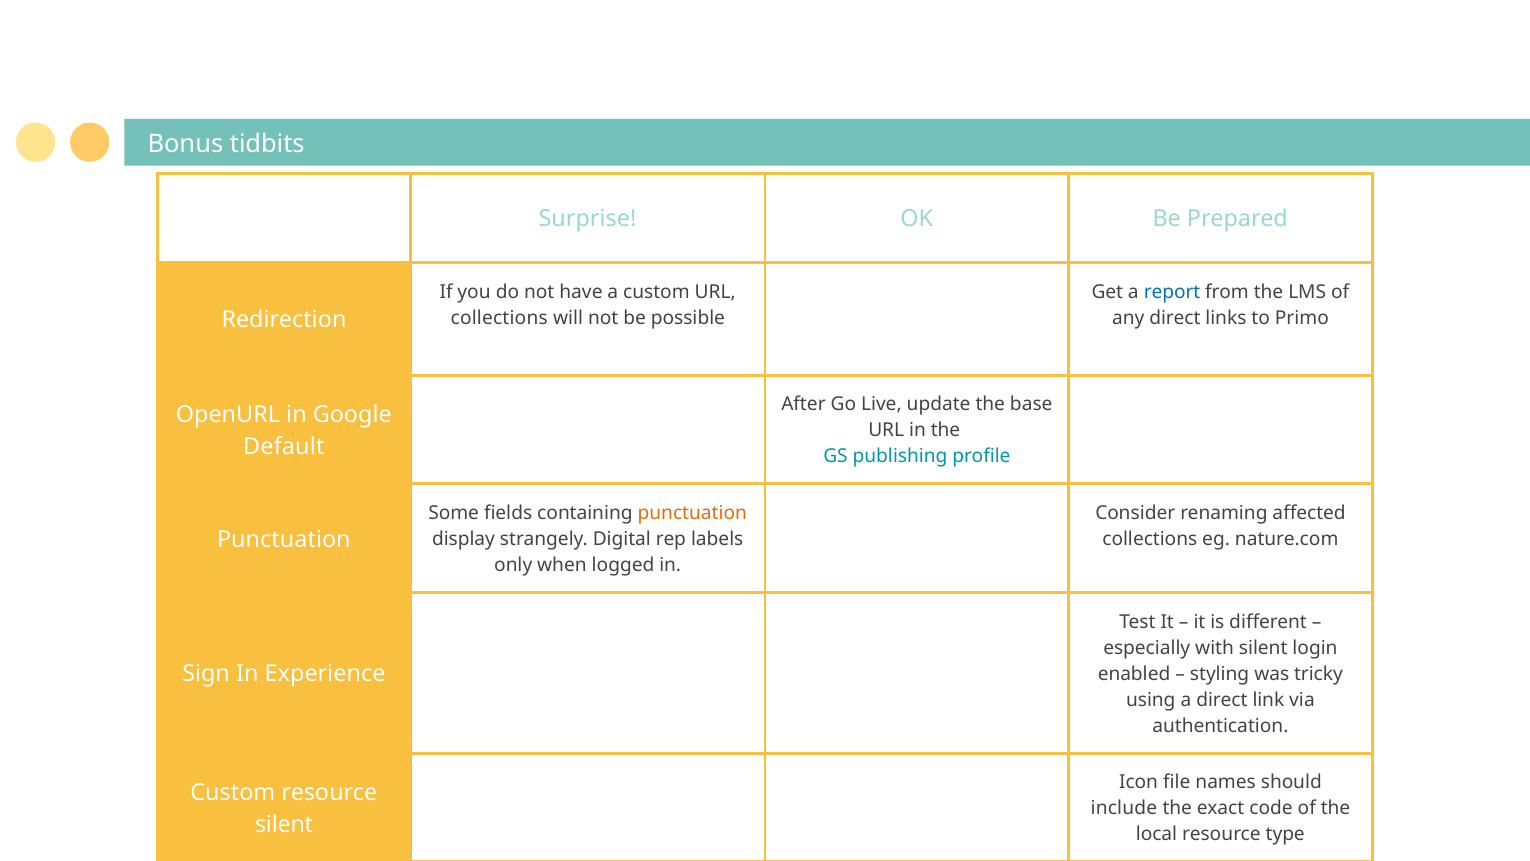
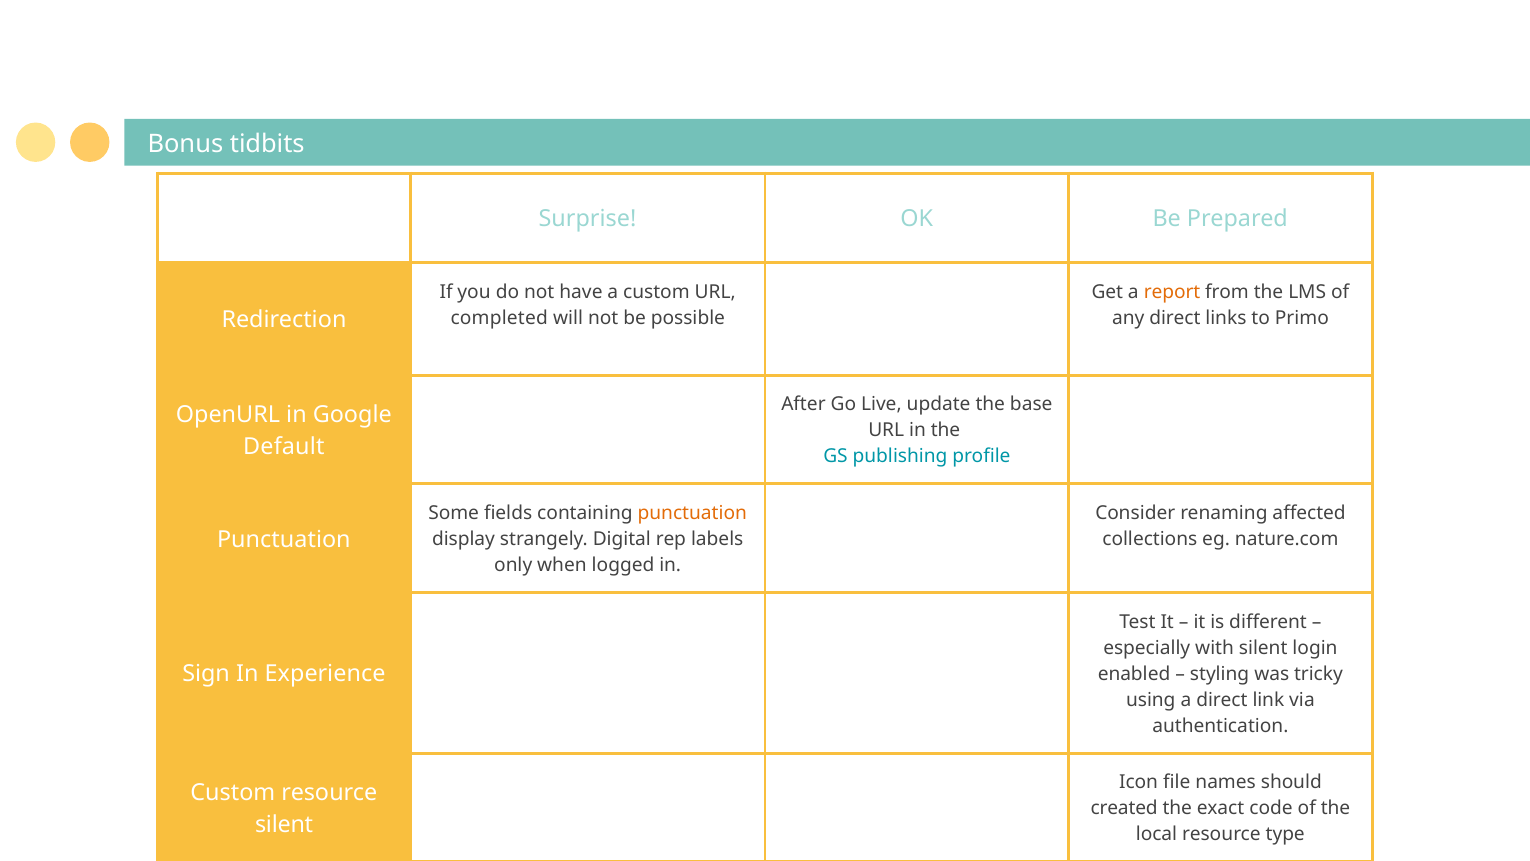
report colour: blue -> orange (1172, 292)
collections: collections -> completed (499, 318)
include: include -> created (1124, 808)
